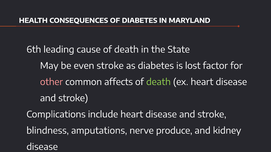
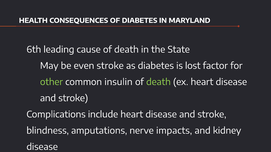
other colour: pink -> light green (51, 82)
affects: affects -> insulin (118, 82)
produce: produce -> impacts (174, 131)
